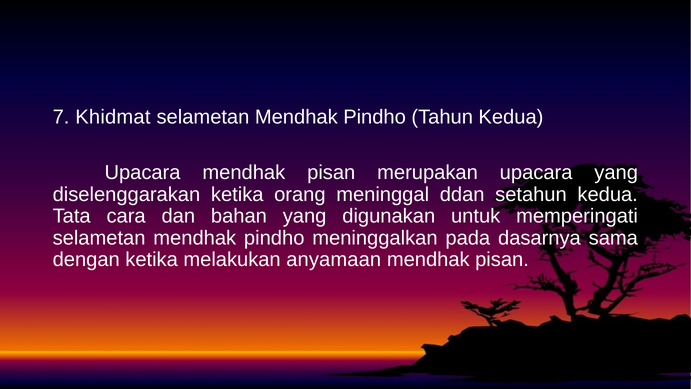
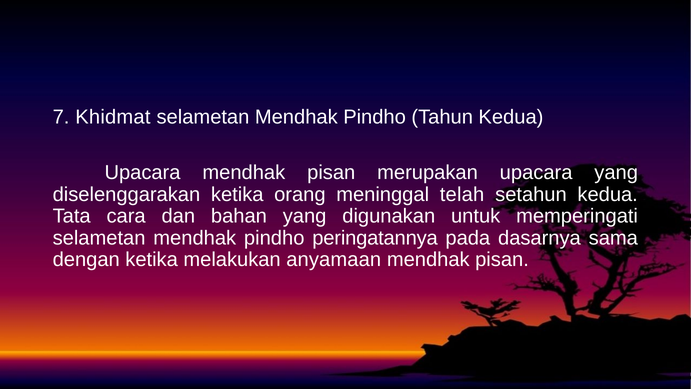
ddan: ddan -> telah (462, 194)
meninggalkan: meninggalkan -> peringatannya (375, 238)
